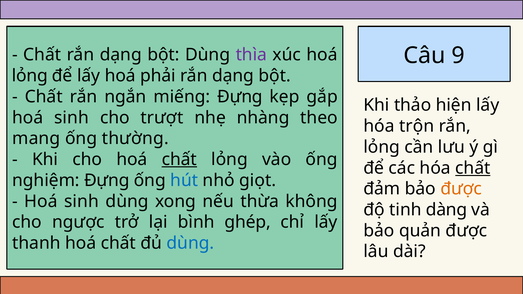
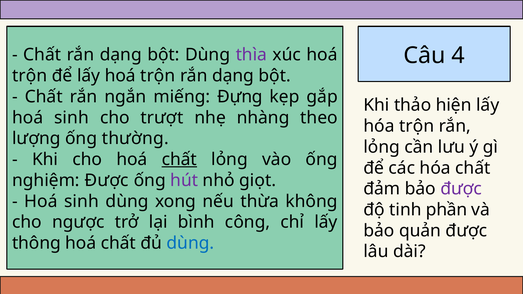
9: 9 -> 4 (458, 56)
lỏng: lỏng -> trộn (30, 76)
lấy hoá phải: phải -> trộn (158, 76)
mang: mang -> lượng (36, 139)
chất underline: present -> none (473, 168)
nghiệm Đựng: Đựng -> Được (107, 180)
hút colour: blue -> purple (184, 180)
được colour: orange -> purple (461, 189)
dàng: dàng -> phần (447, 210)
ghép: ghép -> công (248, 222)
thanh: thanh -> thông (36, 243)
